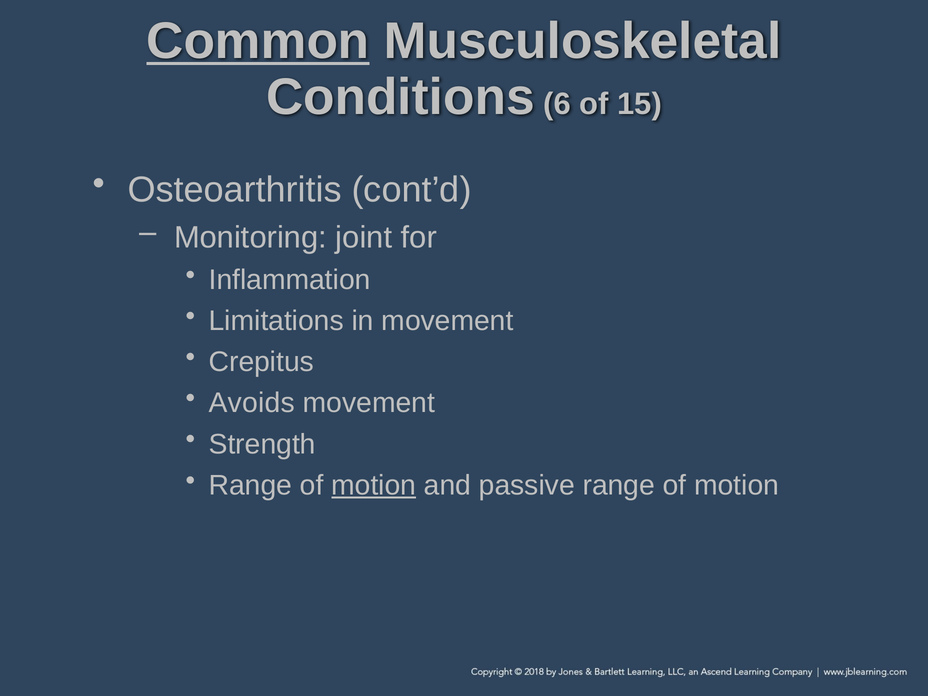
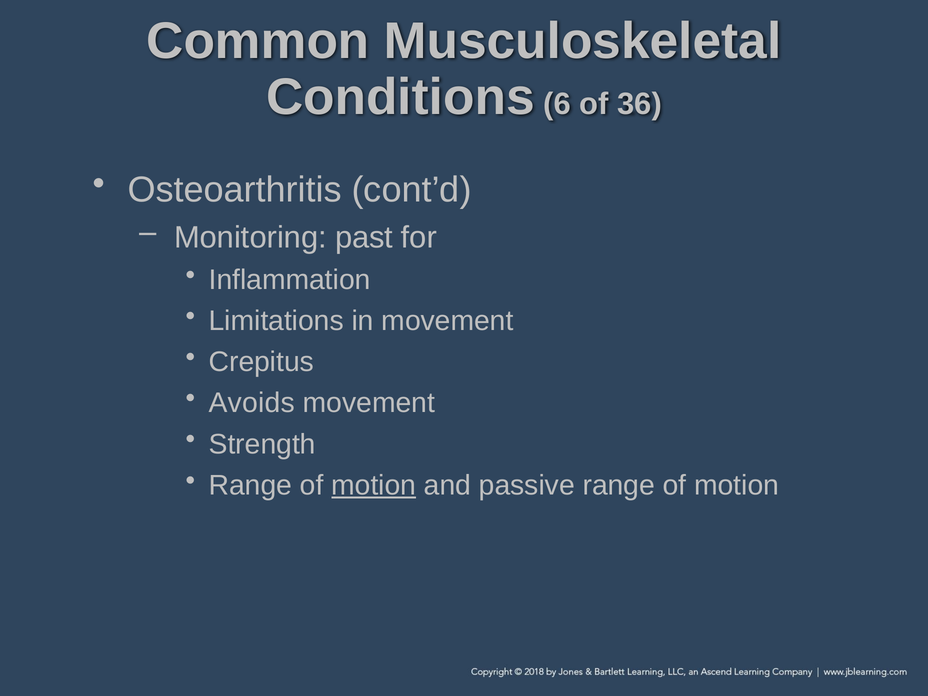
Common underline: present -> none (258, 41)
15: 15 -> 36 (640, 104)
joint: joint -> past (364, 237)
